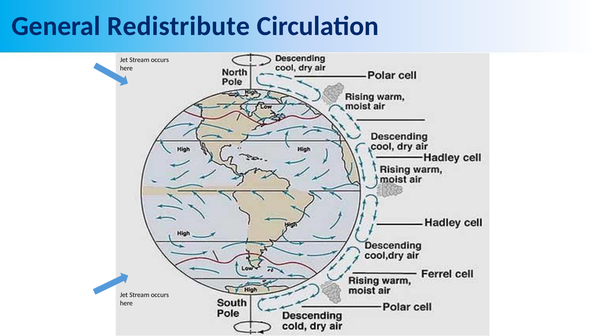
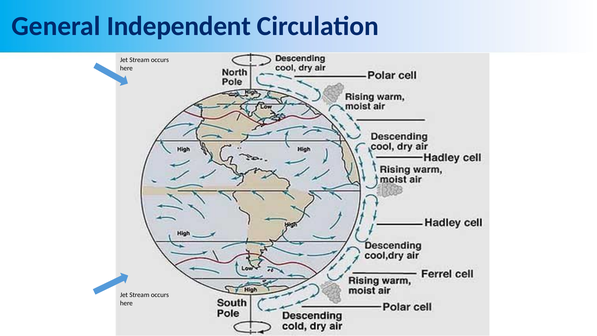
Redistribute: Redistribute -> Independent (179, 26)
